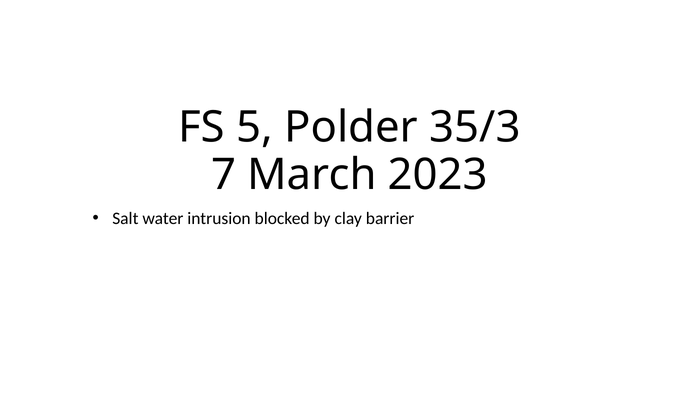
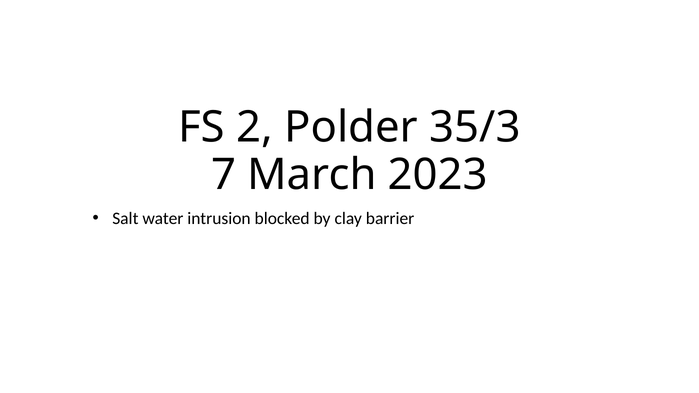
5: 5 -> 2 (255, 128)
